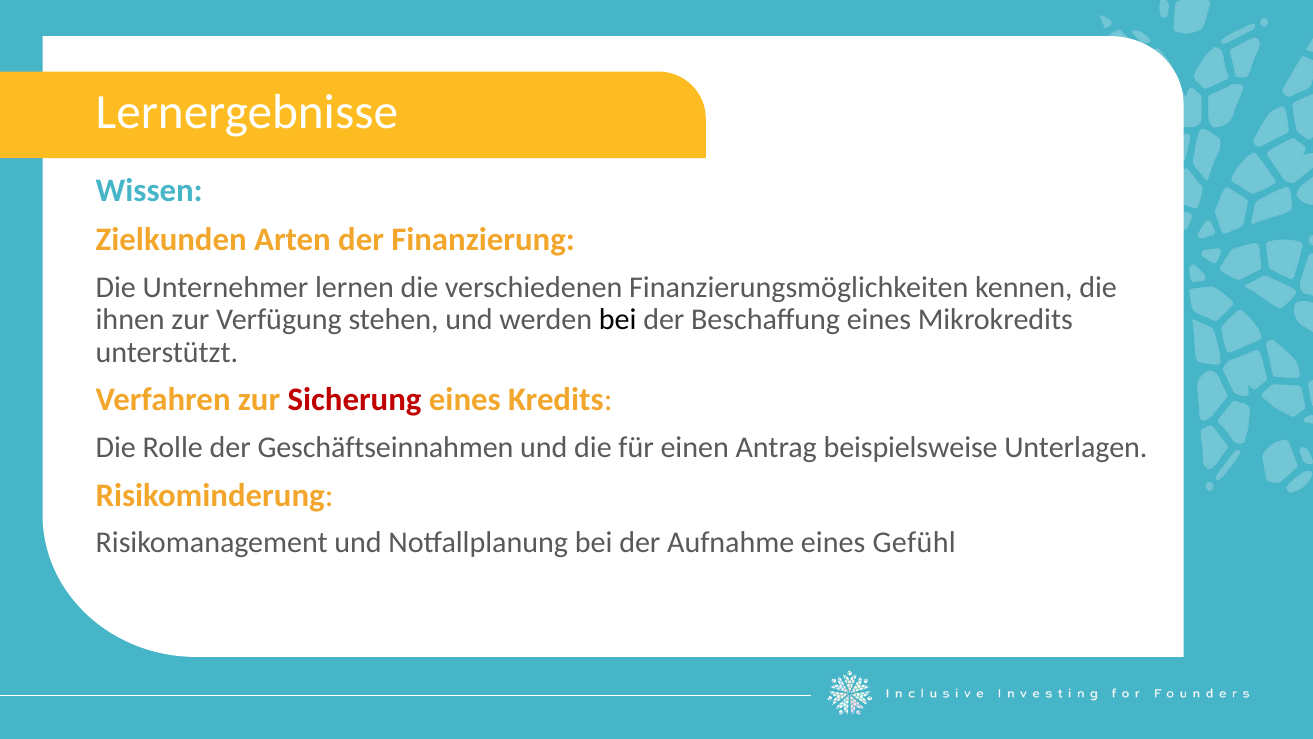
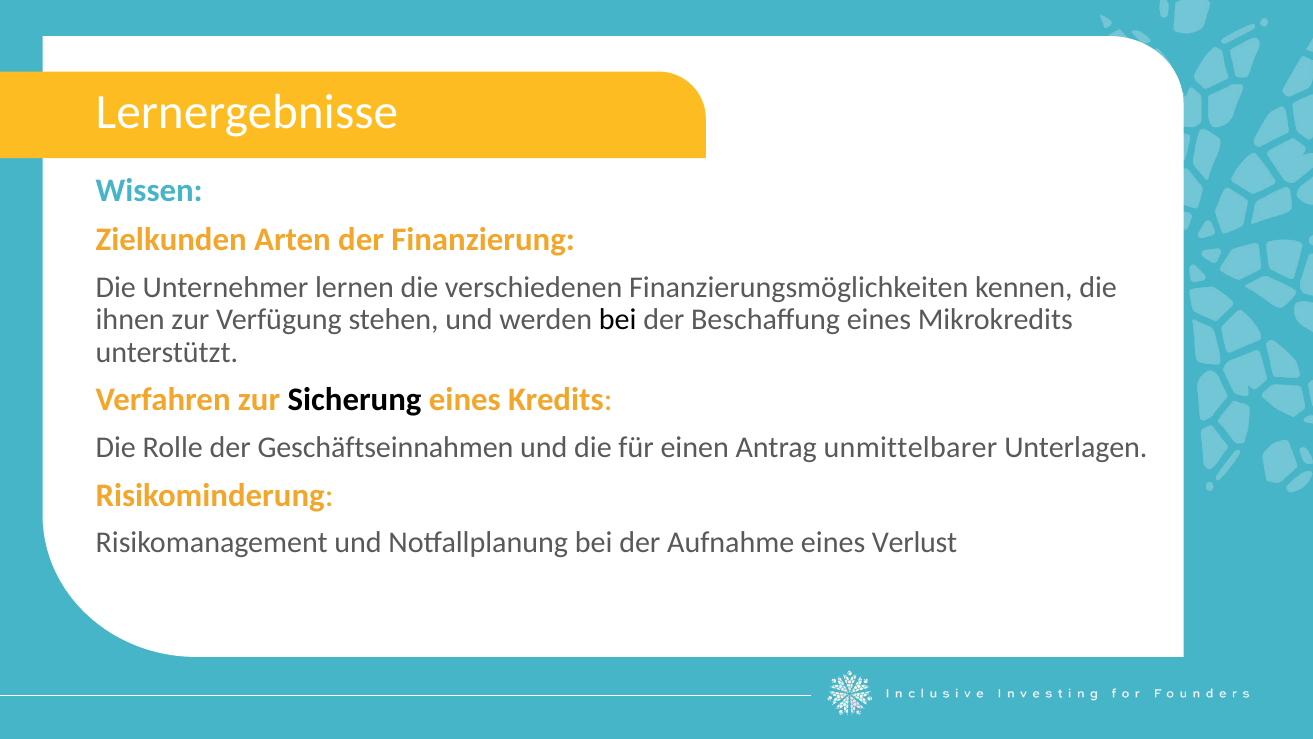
Sicherung colour: red -> black (355, 400)
beispielsweise: beispielsweise -> unmittelbarer (910, 447)
Gefühl: Gefühl -> Verlust (915, 543)
